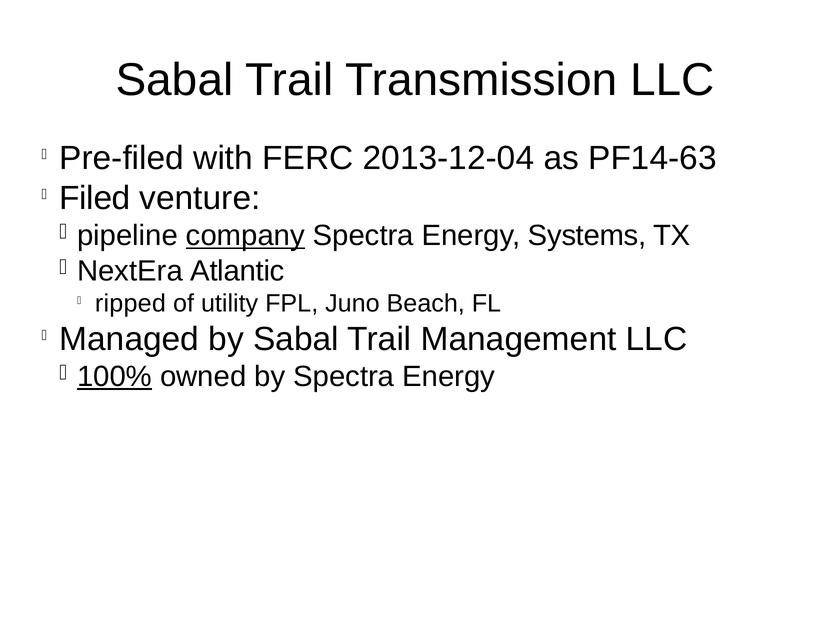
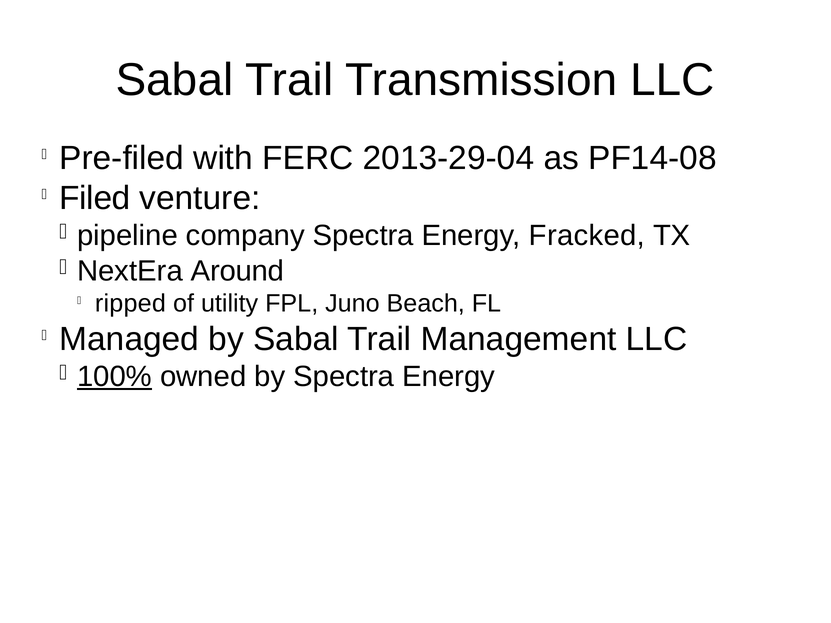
2013-12-04: 2013-12-04 -> 2013-29-04 (448, 158)
PF14-63: PF14-63 -> PF14-08 (652, 158)
company underline: present -> none (245, 236)
Systems: Systems -> Fracked (587, 236)
Atlantic: Atlantic -> Around (237, 271)
